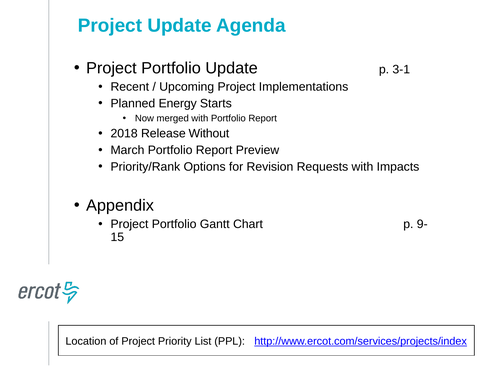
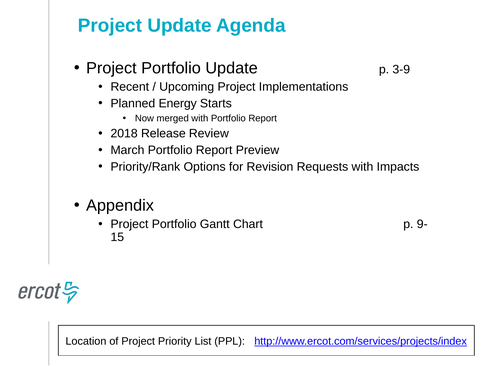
3-1: 3-1 -> 3-9 (401, 69)
Without: Without -> Review (209, 134)
